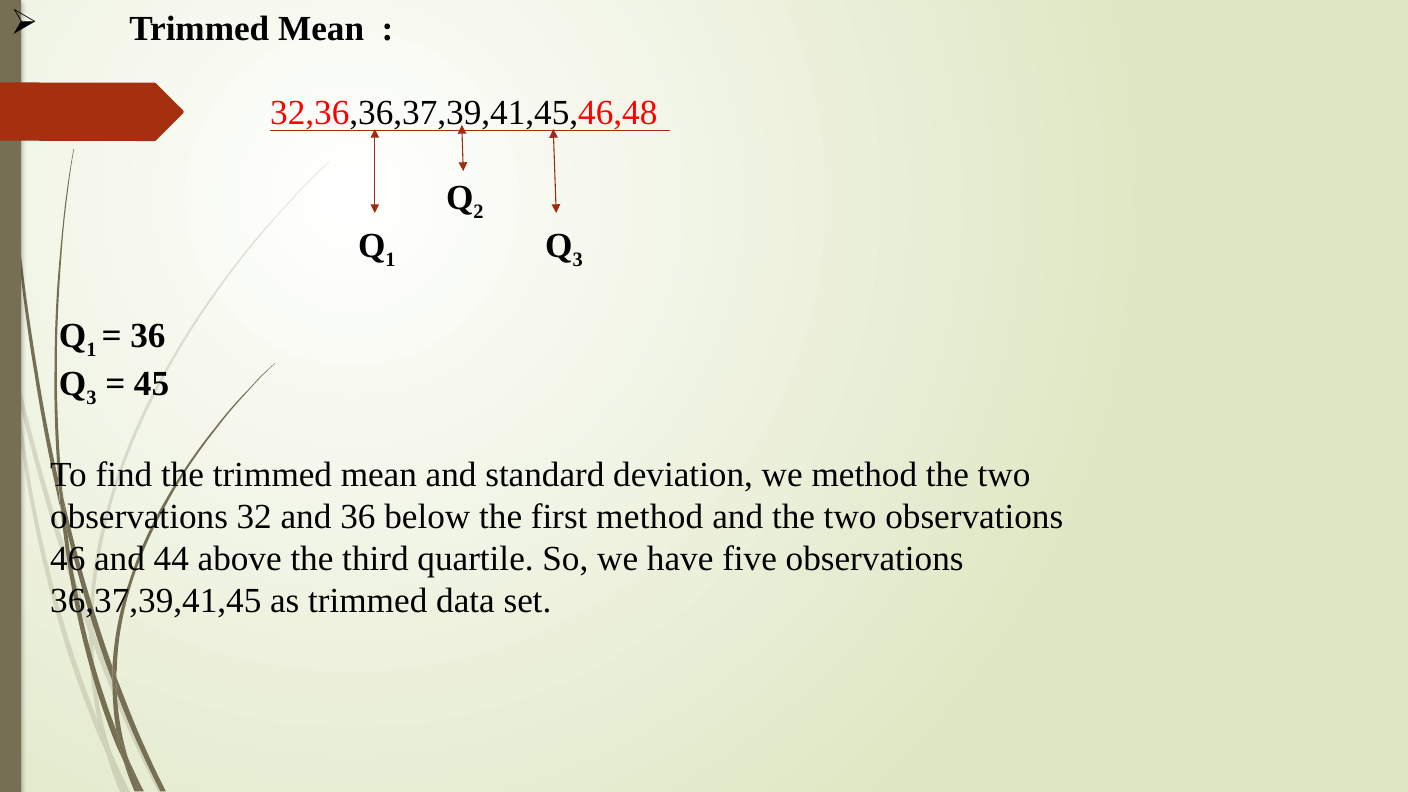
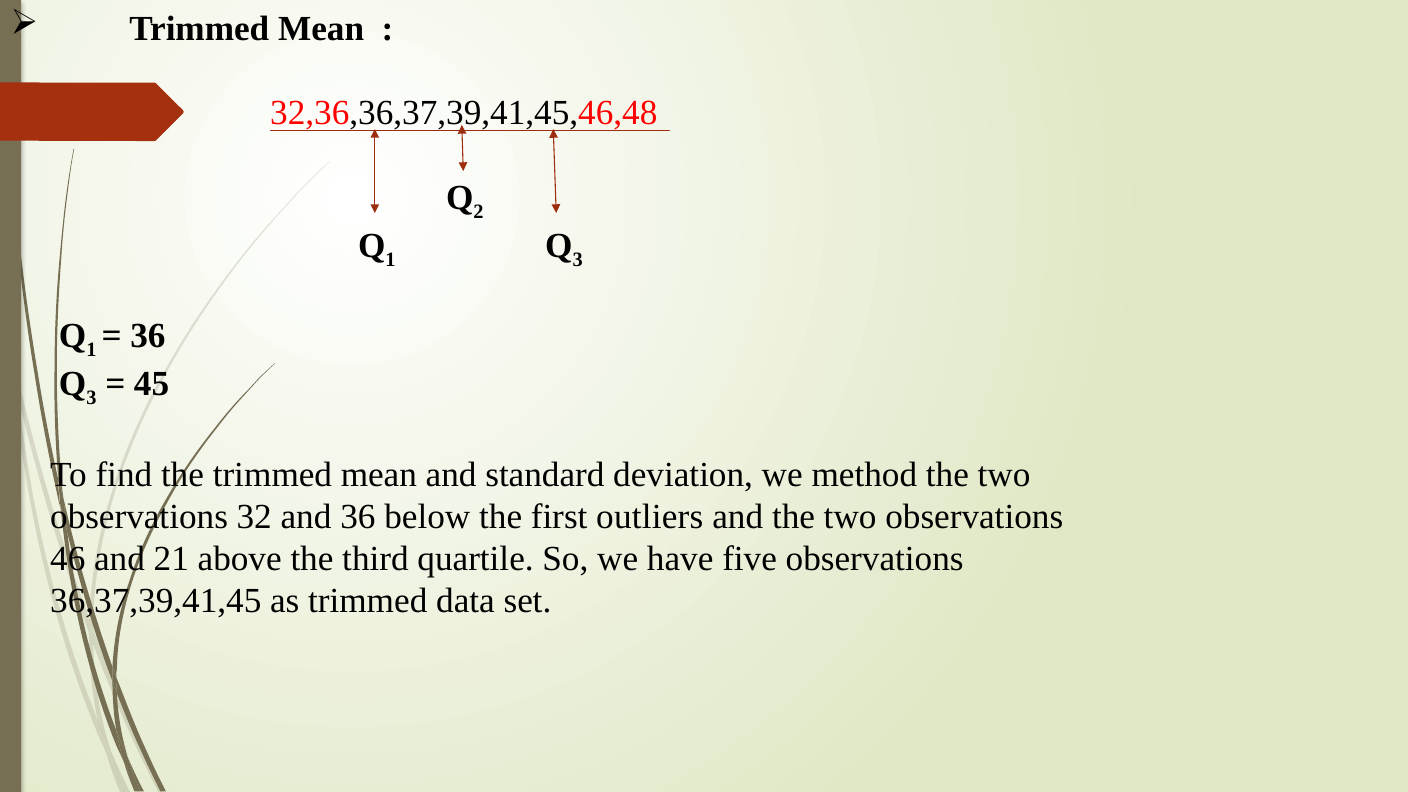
first method: method -> outliers (650, 517)
44: 44 -> 21 (171, 559)
